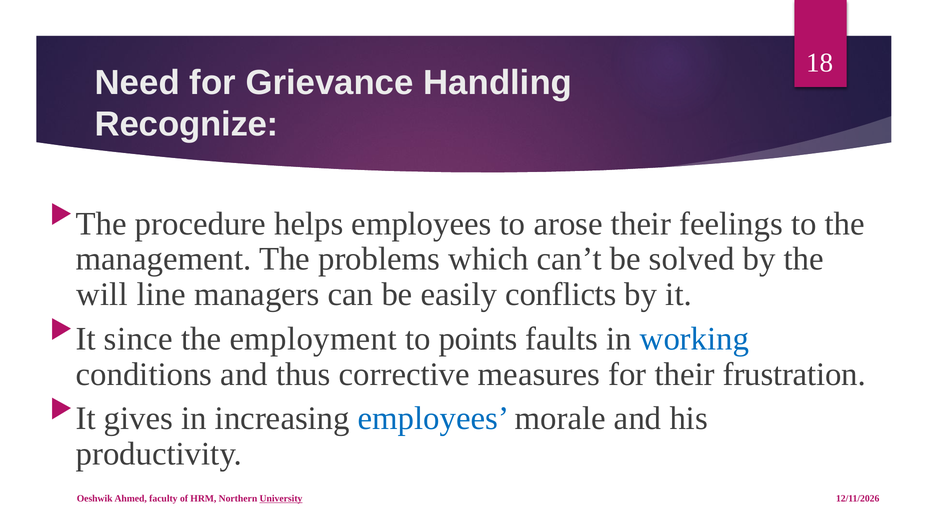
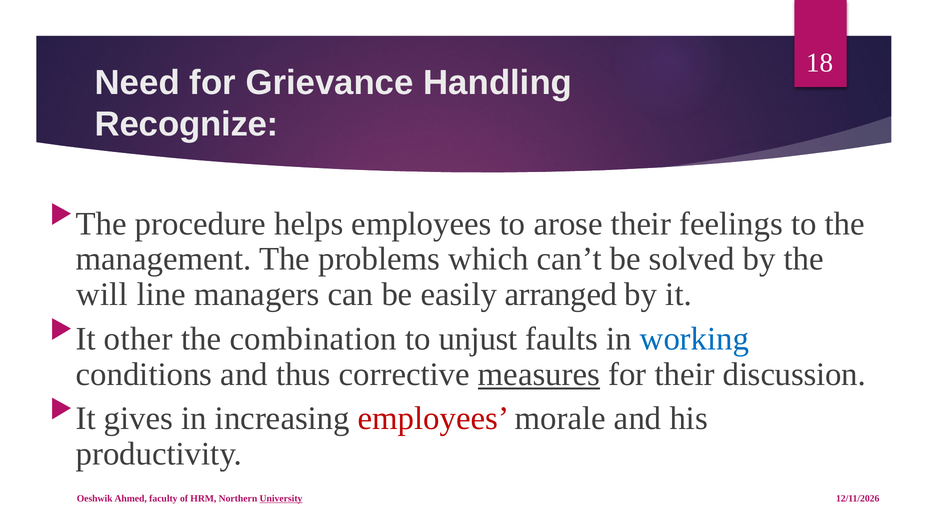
conflicts: conflicts -> arranged (561, 295)
since: since -> other (138, 339)
employment: employment -> combination (313, 339)
points: points -> unjust (478, 339)
measures underline: none -> present (539, 374)
frustration: frustration -> discussion (794, 374)
employees colour: blue -> red (433, 418)
